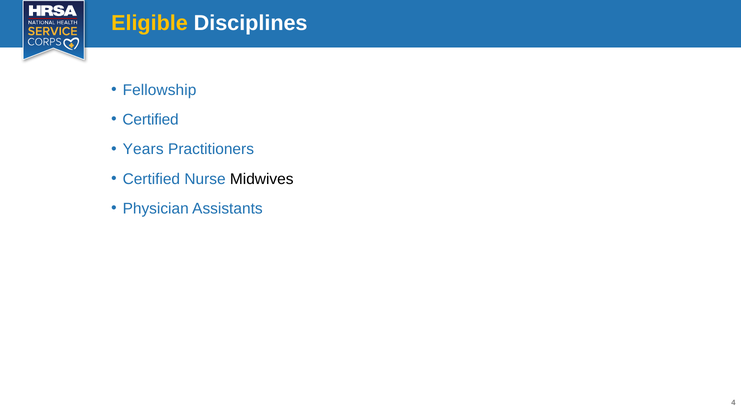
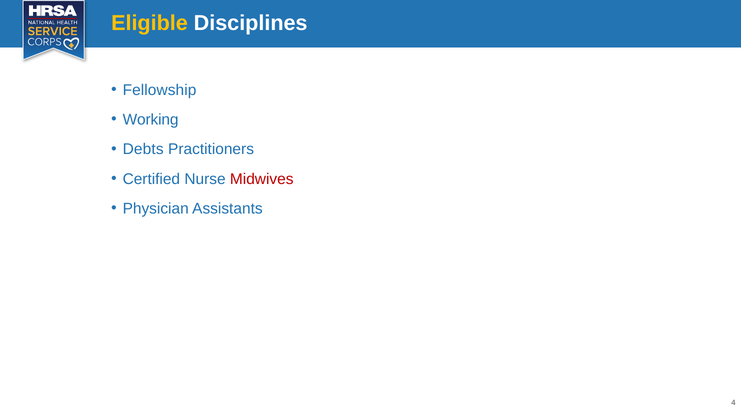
Certified: Certified -> Working (151, 120)
Years: Years -> Debts (143, 149)
Midwives colour: black -> red (262, 179)
